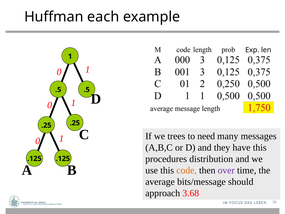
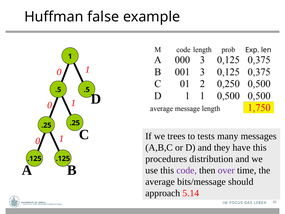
each: each -> false (103, 17)
need: need -> tests (206, 136)
code colour: orange -> purple (187, 170)
3.68: 3.68 -> 5.14 (191, 193)
